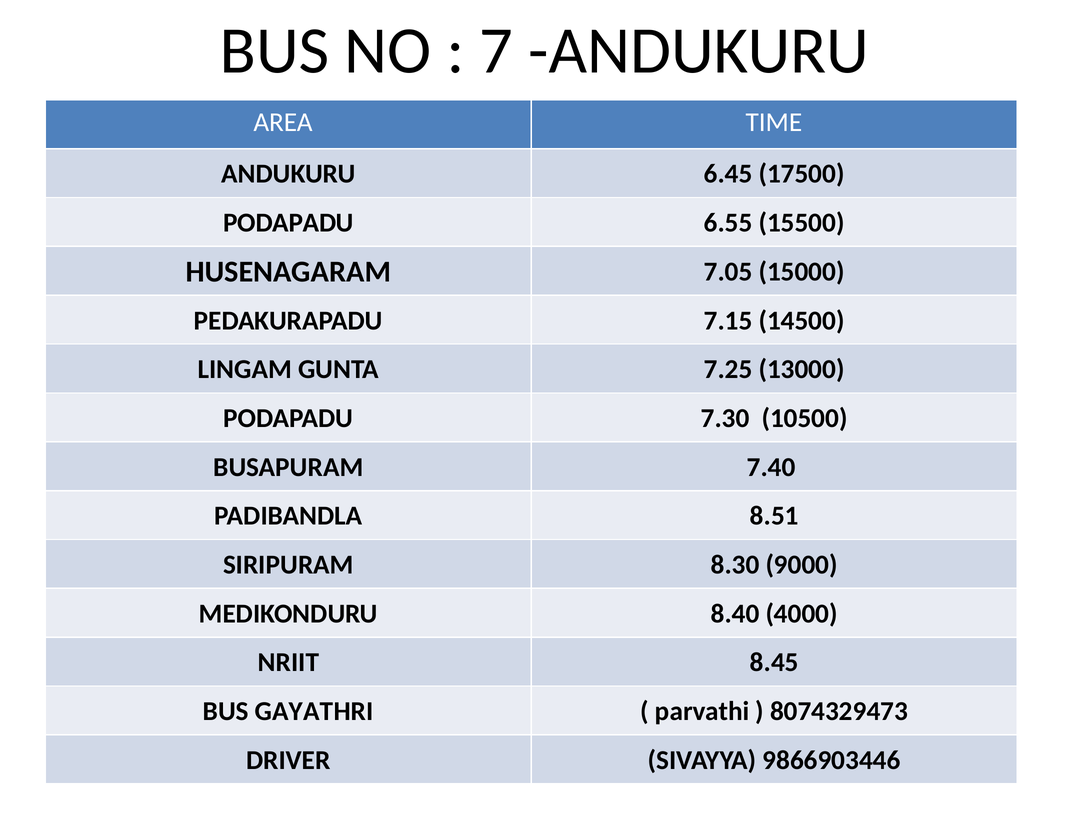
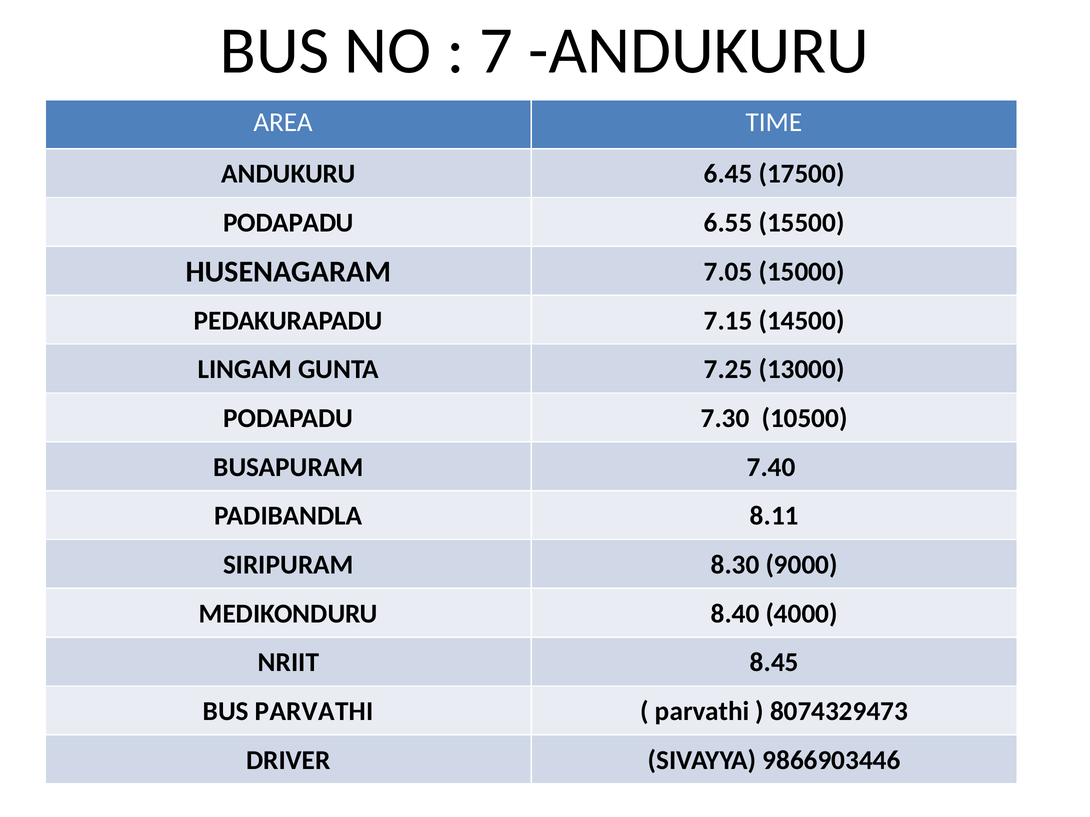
8.51: 8.51 -> 8.11 (774, 516)
BUS GAYATHRI: GAYATHRI -> PARVATHI (314, 712)
